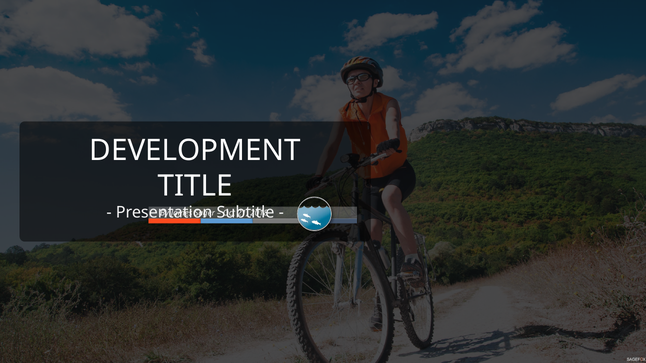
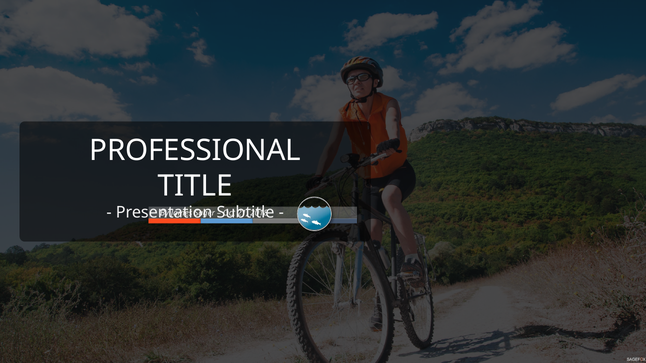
DEVELOPMENT: DEVELOPMENT -> PROFESSIONAL (195, 150)
